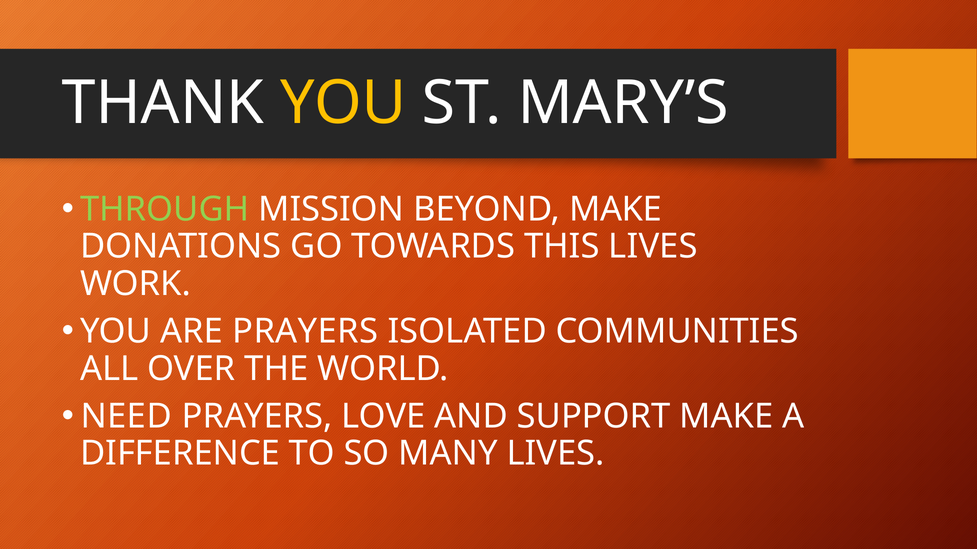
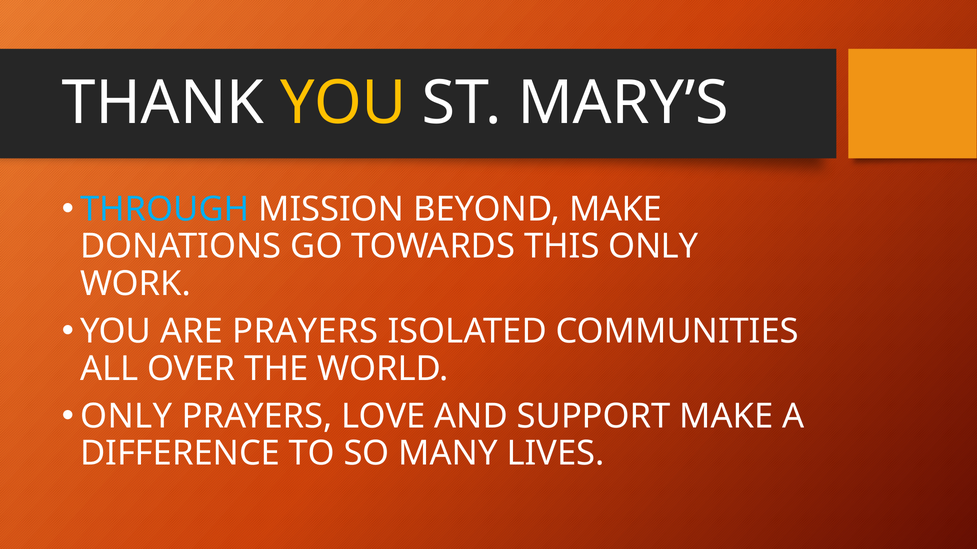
THROUGH colour: light green -> light blue (165, 209)
THIS LIVES: LIVES -> ONLY (653, 247)
NEED: NEED -> ONLY (126, 417)
